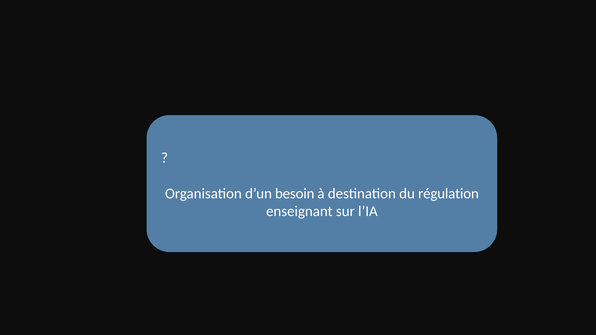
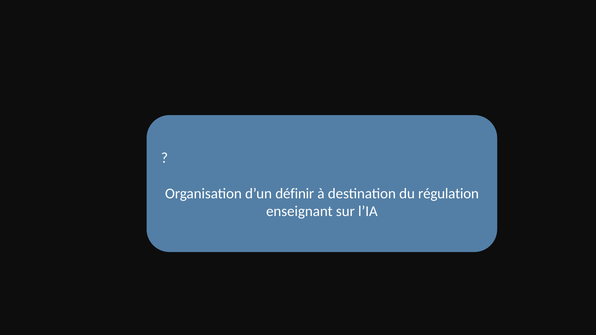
besoin: besoin -> définir (295, 194)
